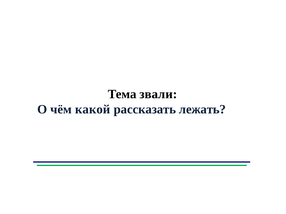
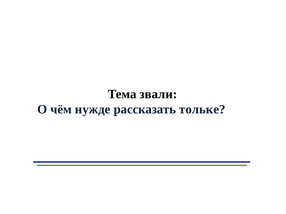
какой: какой -> нужде (93, 110)
лежать: лежать -> тольке (202, 110)
